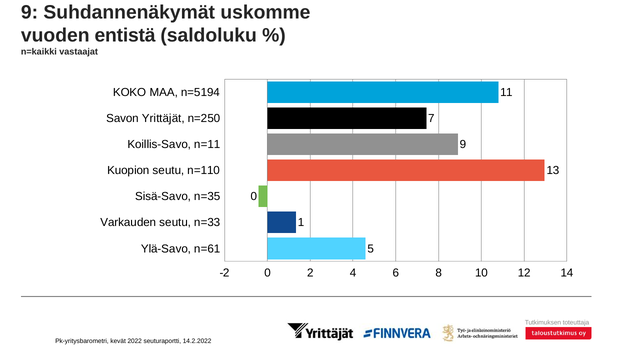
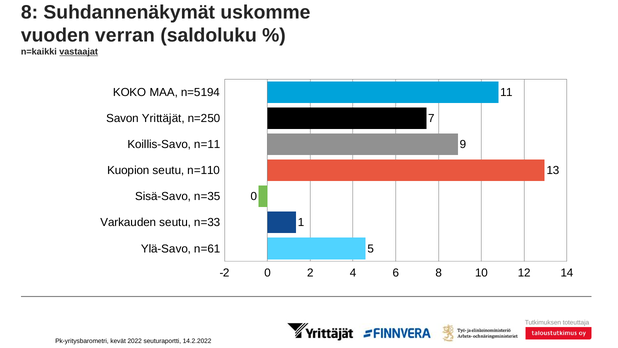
9: 9 -> 8 (30, 12)
entistä: entistä -> verran (125, 35)
vastaajat underline: none -> present (79, 52)
